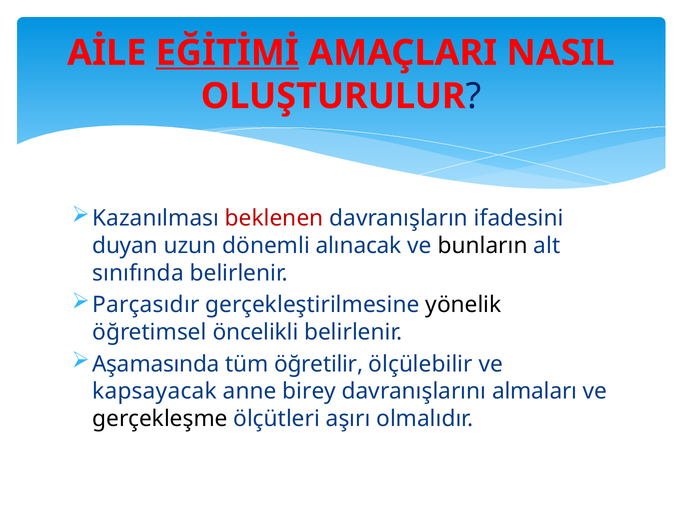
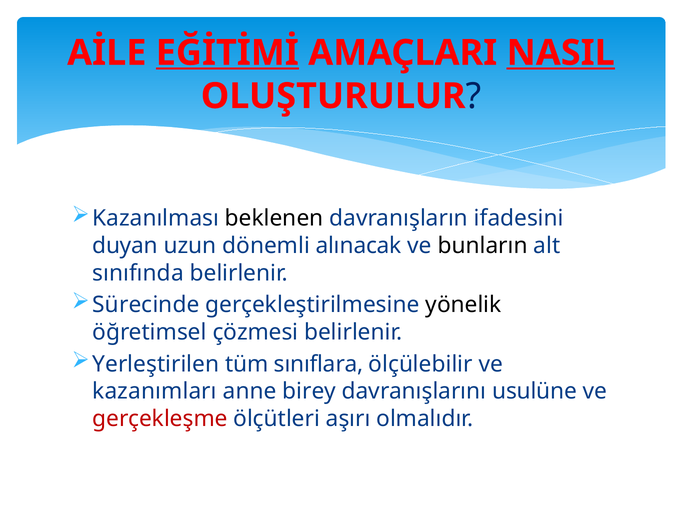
NASIL underline: none -> present (561, 53)
beklenen colour: red -> black (274, 218)
Parçasıdır: Parçasıdır -> Sürecinde (146, 305)
öncelikli: öncelikli -> çözmesi (255, 332)
Aşamasında: Aşamasında -> Yerleştirilen (156, 364)
öğretilir: öğretilir -> sınıflara (319, 364)
kapsayacak: kapsayacak -> kazanımları (155, 391)
almaları: almaları -> usulüne (535, 391)
gerçekleşme colour: black -> red (160, 418)
